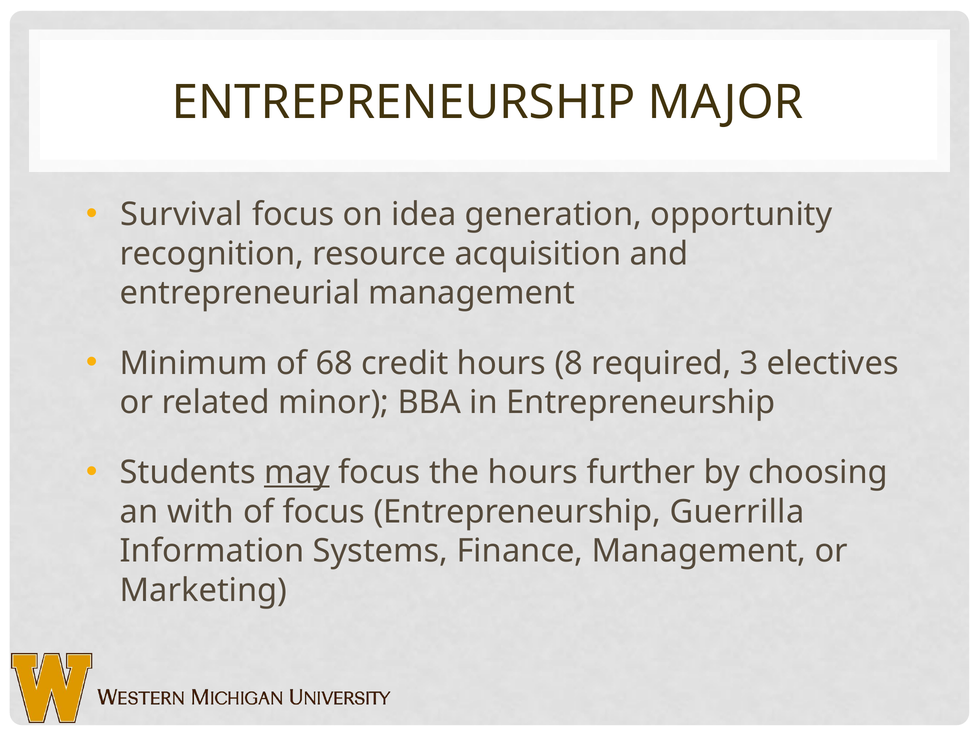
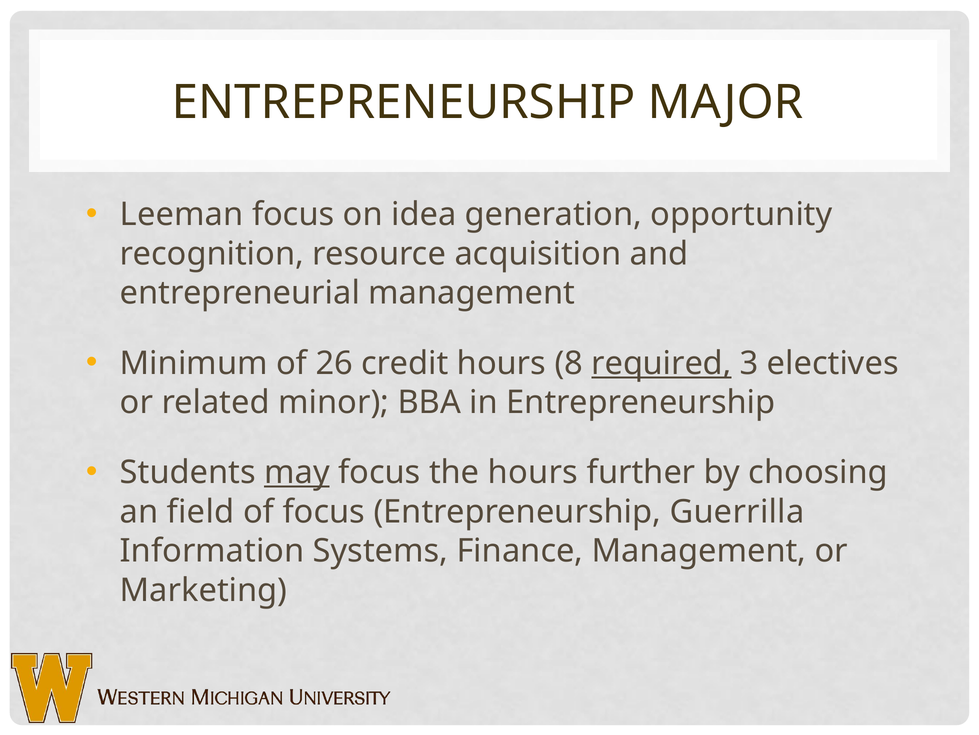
Survival: Survival -> Leeman (182, 214)
68: 68 -> 26 (334, 363)
required underline: none -> present (661, 363)
with: with -> field (201, 511)
